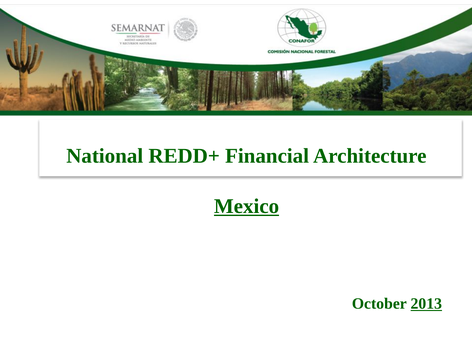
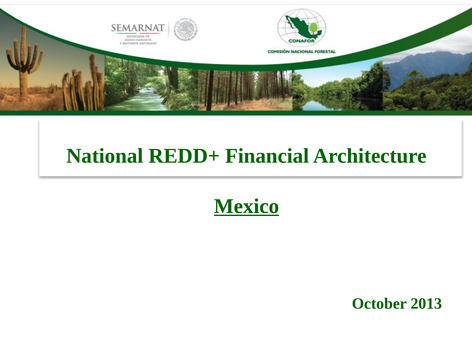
2013 underline: present -> none (426, 304)
